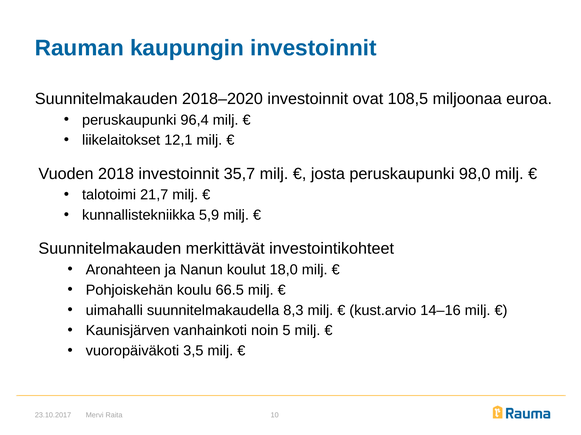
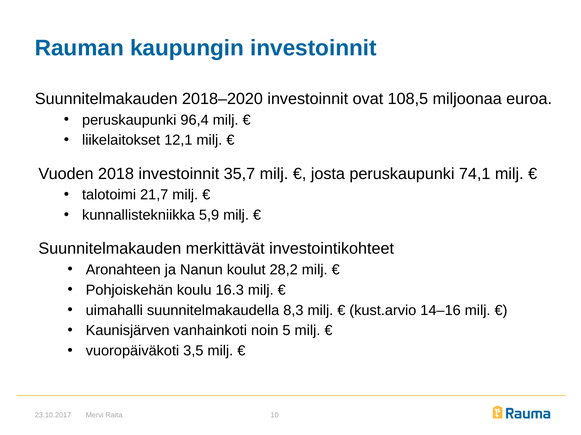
98,0: 98,0 -> 74,1 (475, 174)
18,0: 18,0 -> 28,2 (284, 270)
66.5: 66.5 -> 16.3 (230, 290)
